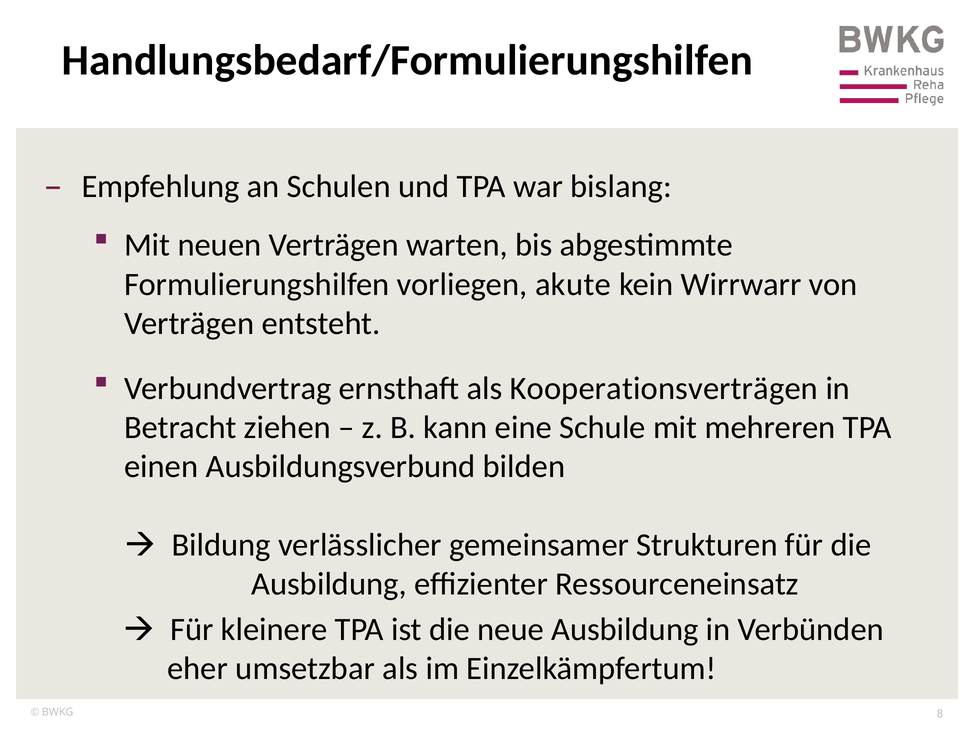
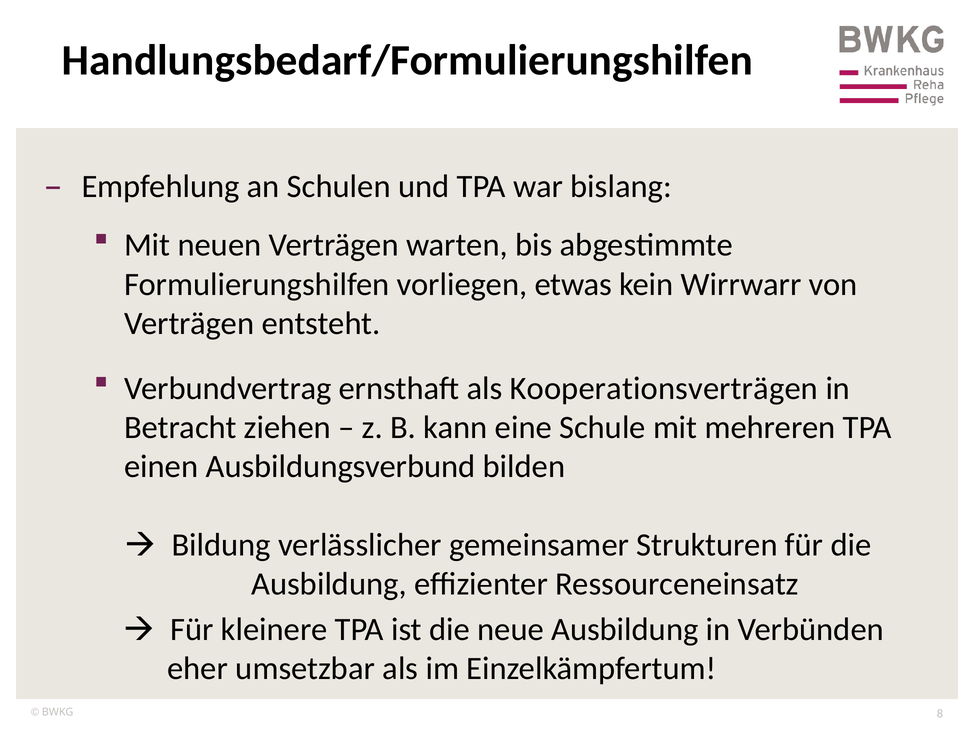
akute: akute -> etwas (573, 284)
